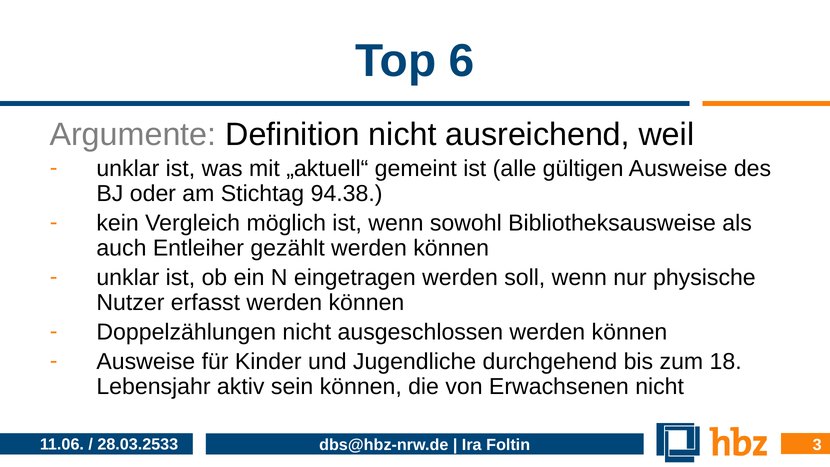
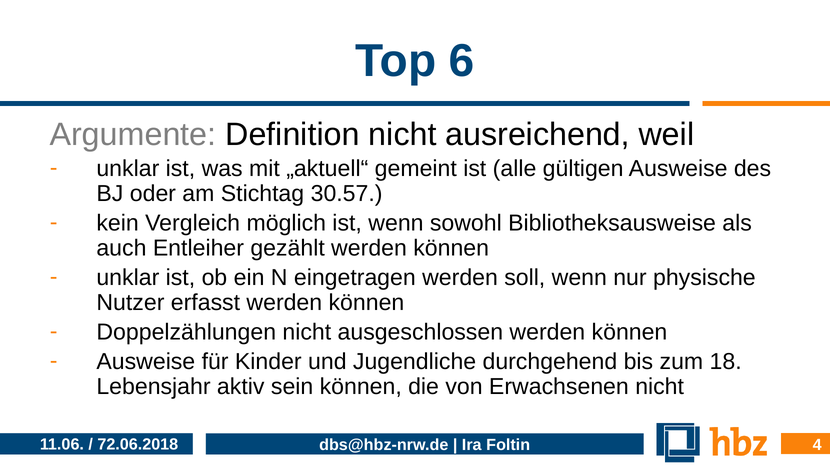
94.38: 94.38 -> 30.57 (347, 194)
28.03.2533: 28.03.2533 -> 72.06.2018 (138, 444)
3: 3 -> 4 (817, 445)
